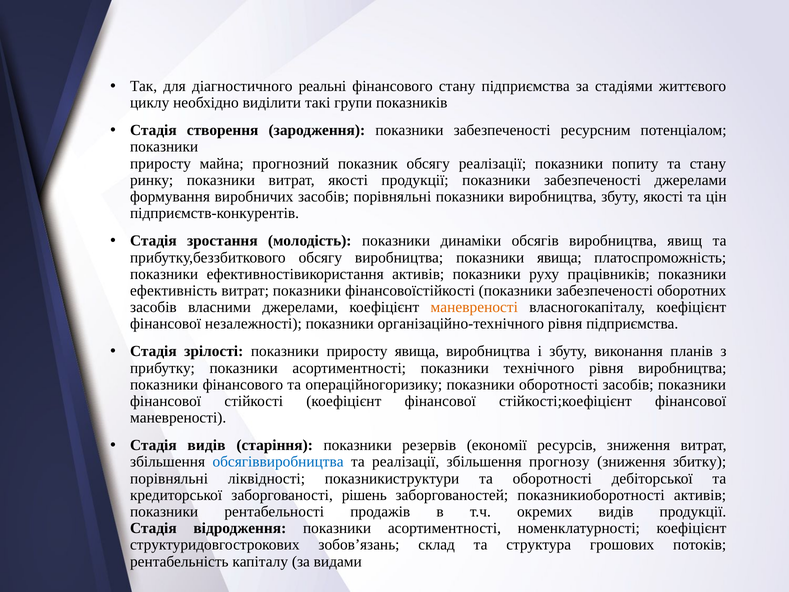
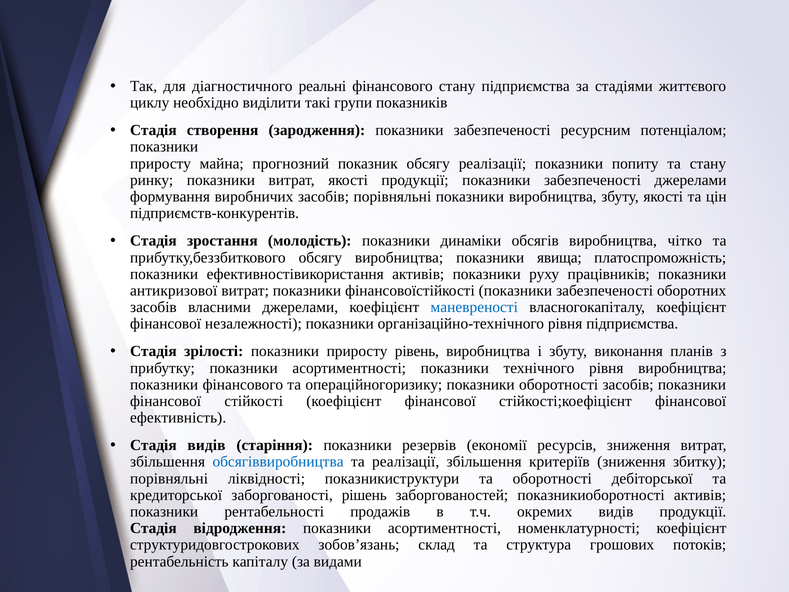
явищ: явищ -> чітко (685, 241)
ефективність: ефективність -> антикризової (174, 291)
маневреності colour: orange -> blue (474, 307)
приросту явища: явища -> рівень (417, 351)
маневреності: маневреності -> ефективність (178, 418)
прогнозу: прогнозу -> критеріїв (559, 462)
